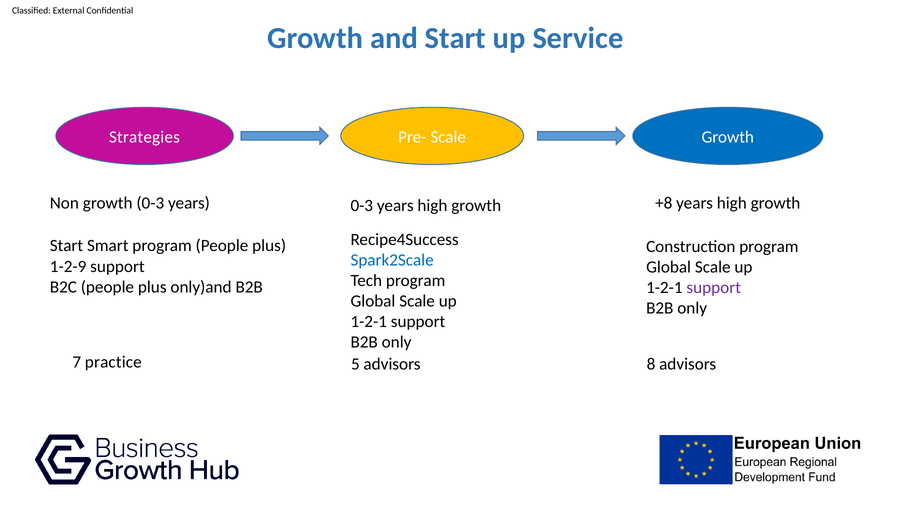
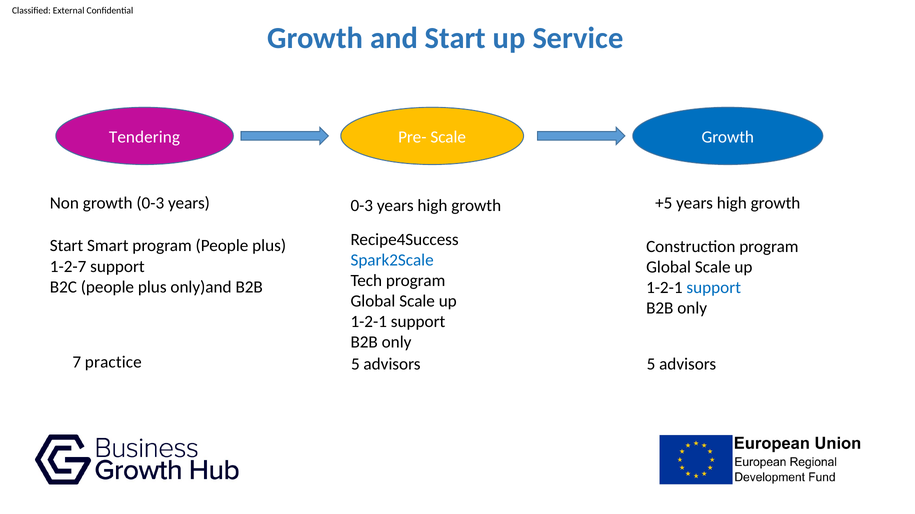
Strategies: Strategies -> Tendering (144, 137)
+8: +8 -> +5 (664, 203)
1-2-9: 1-2-9 -> 1-2-7 (68, 267)
support colour: purple -> blue (714, 288)
advisors 8: 8 -> 5 (651, 364)
